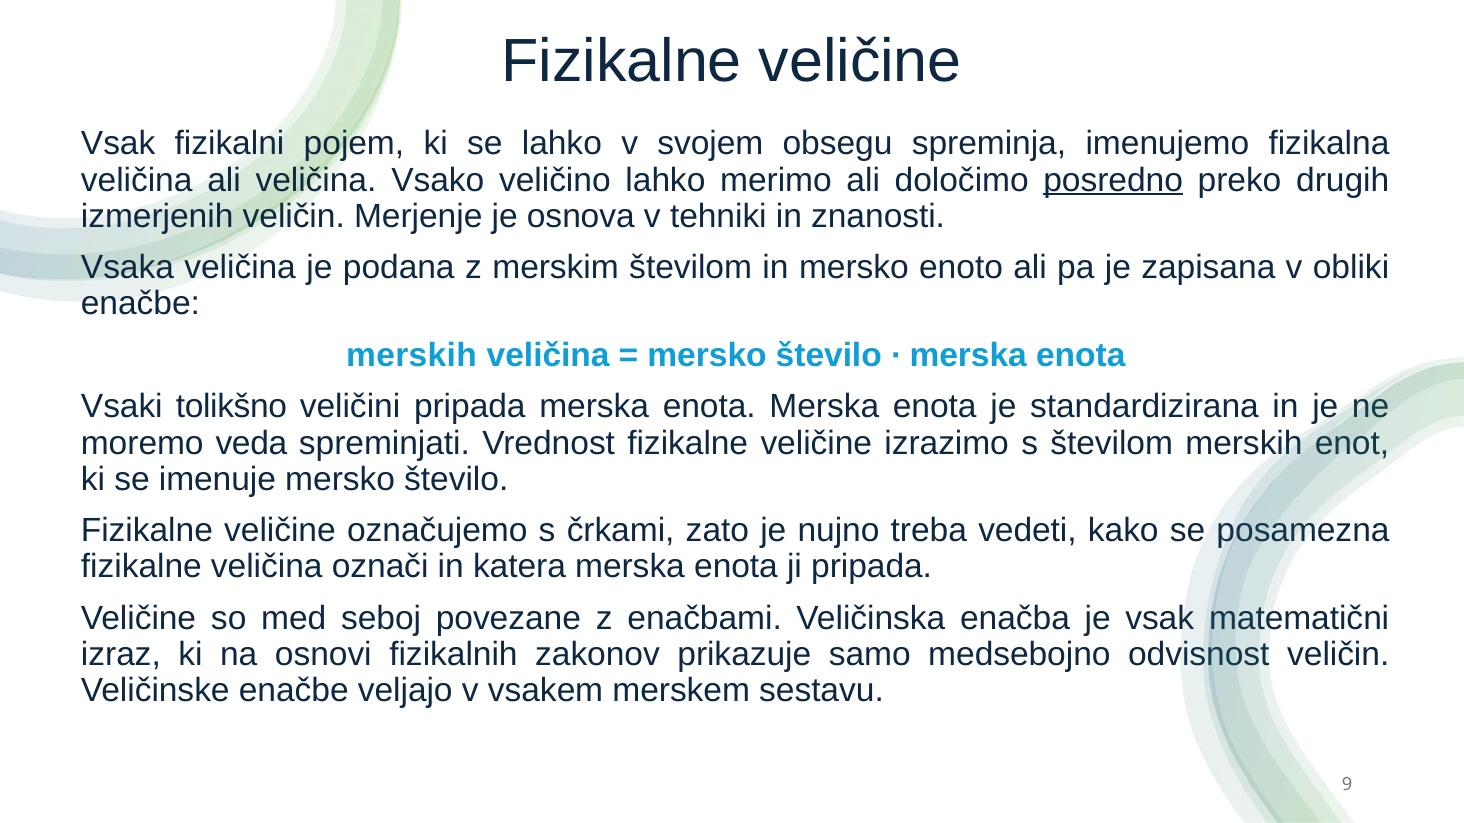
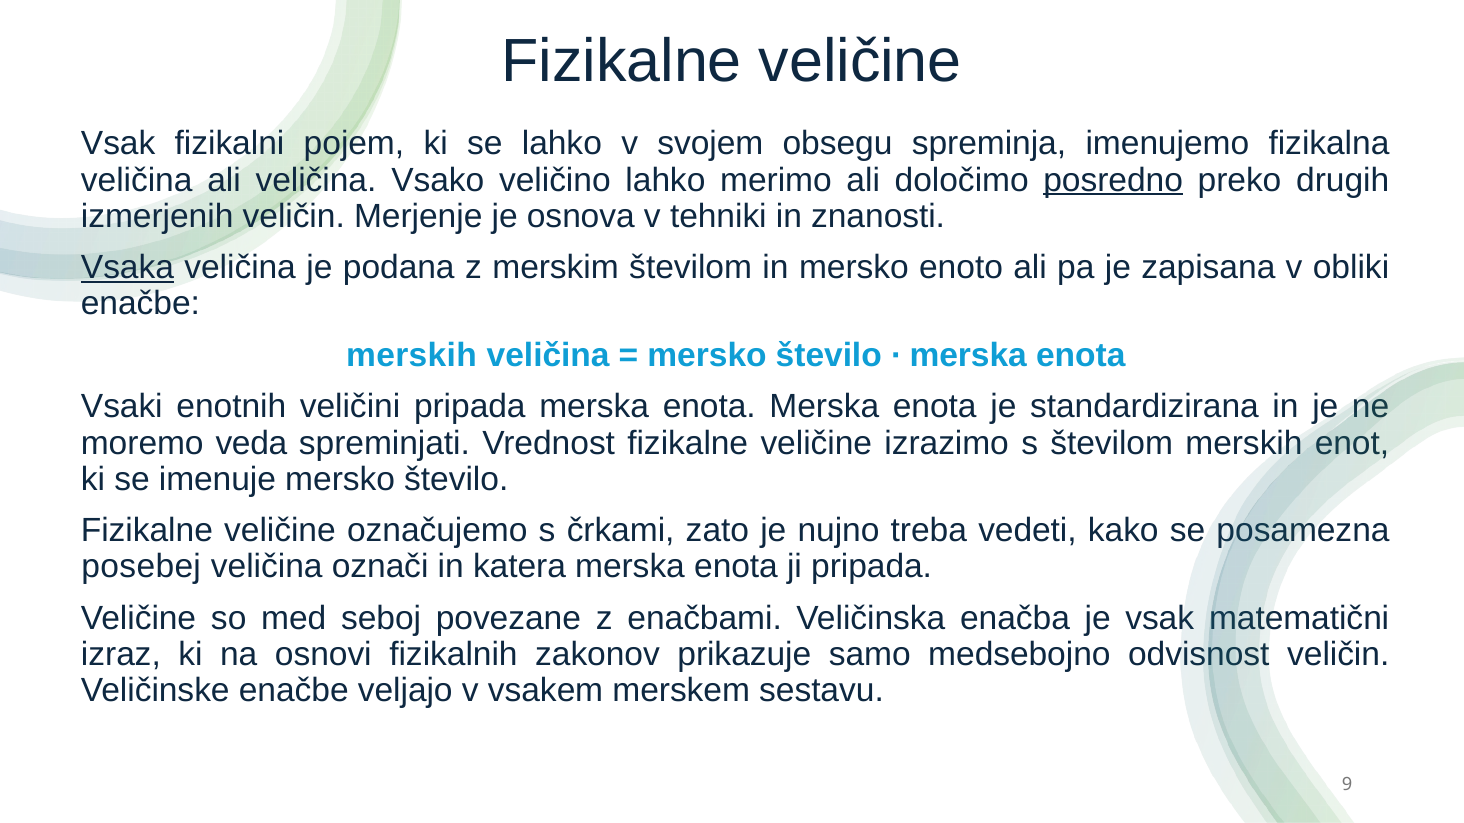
Vsaka underline: none -> present (127, 268)
tolikšno: tolikšno -> enotnih (231, 407)
fizikalne: fizikalne -> posebej (141, 567)
